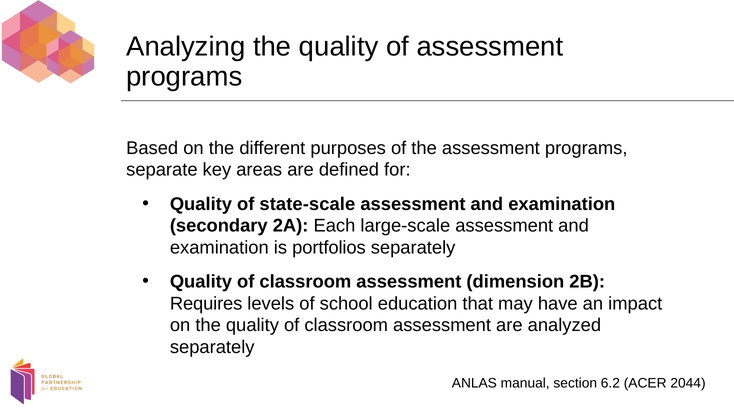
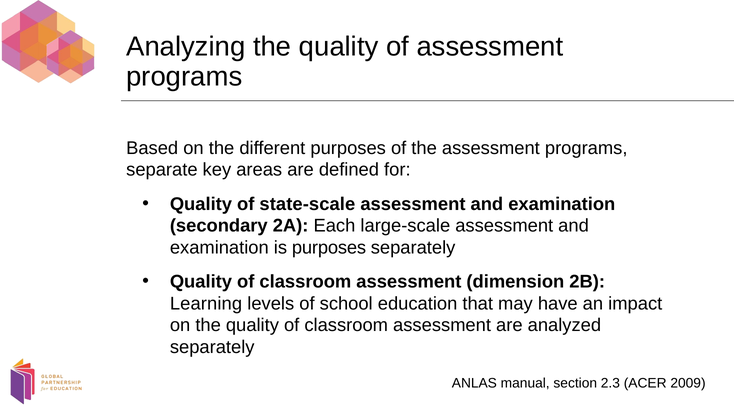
is portfolios: portfolios -> purposes (329, 248)
Requires: Requires -> Learning (206, 303)
6.2: 6.2 -> 2.3 (610, 383)
2044: 2044 -> 2009 (688, 383)
